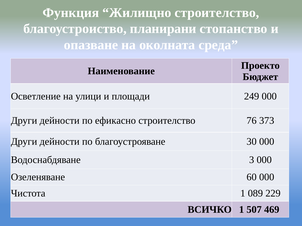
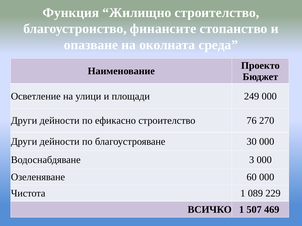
планирани: планирани -> финансите (163, 29)
373: 373 -> 270 (267, 121)
